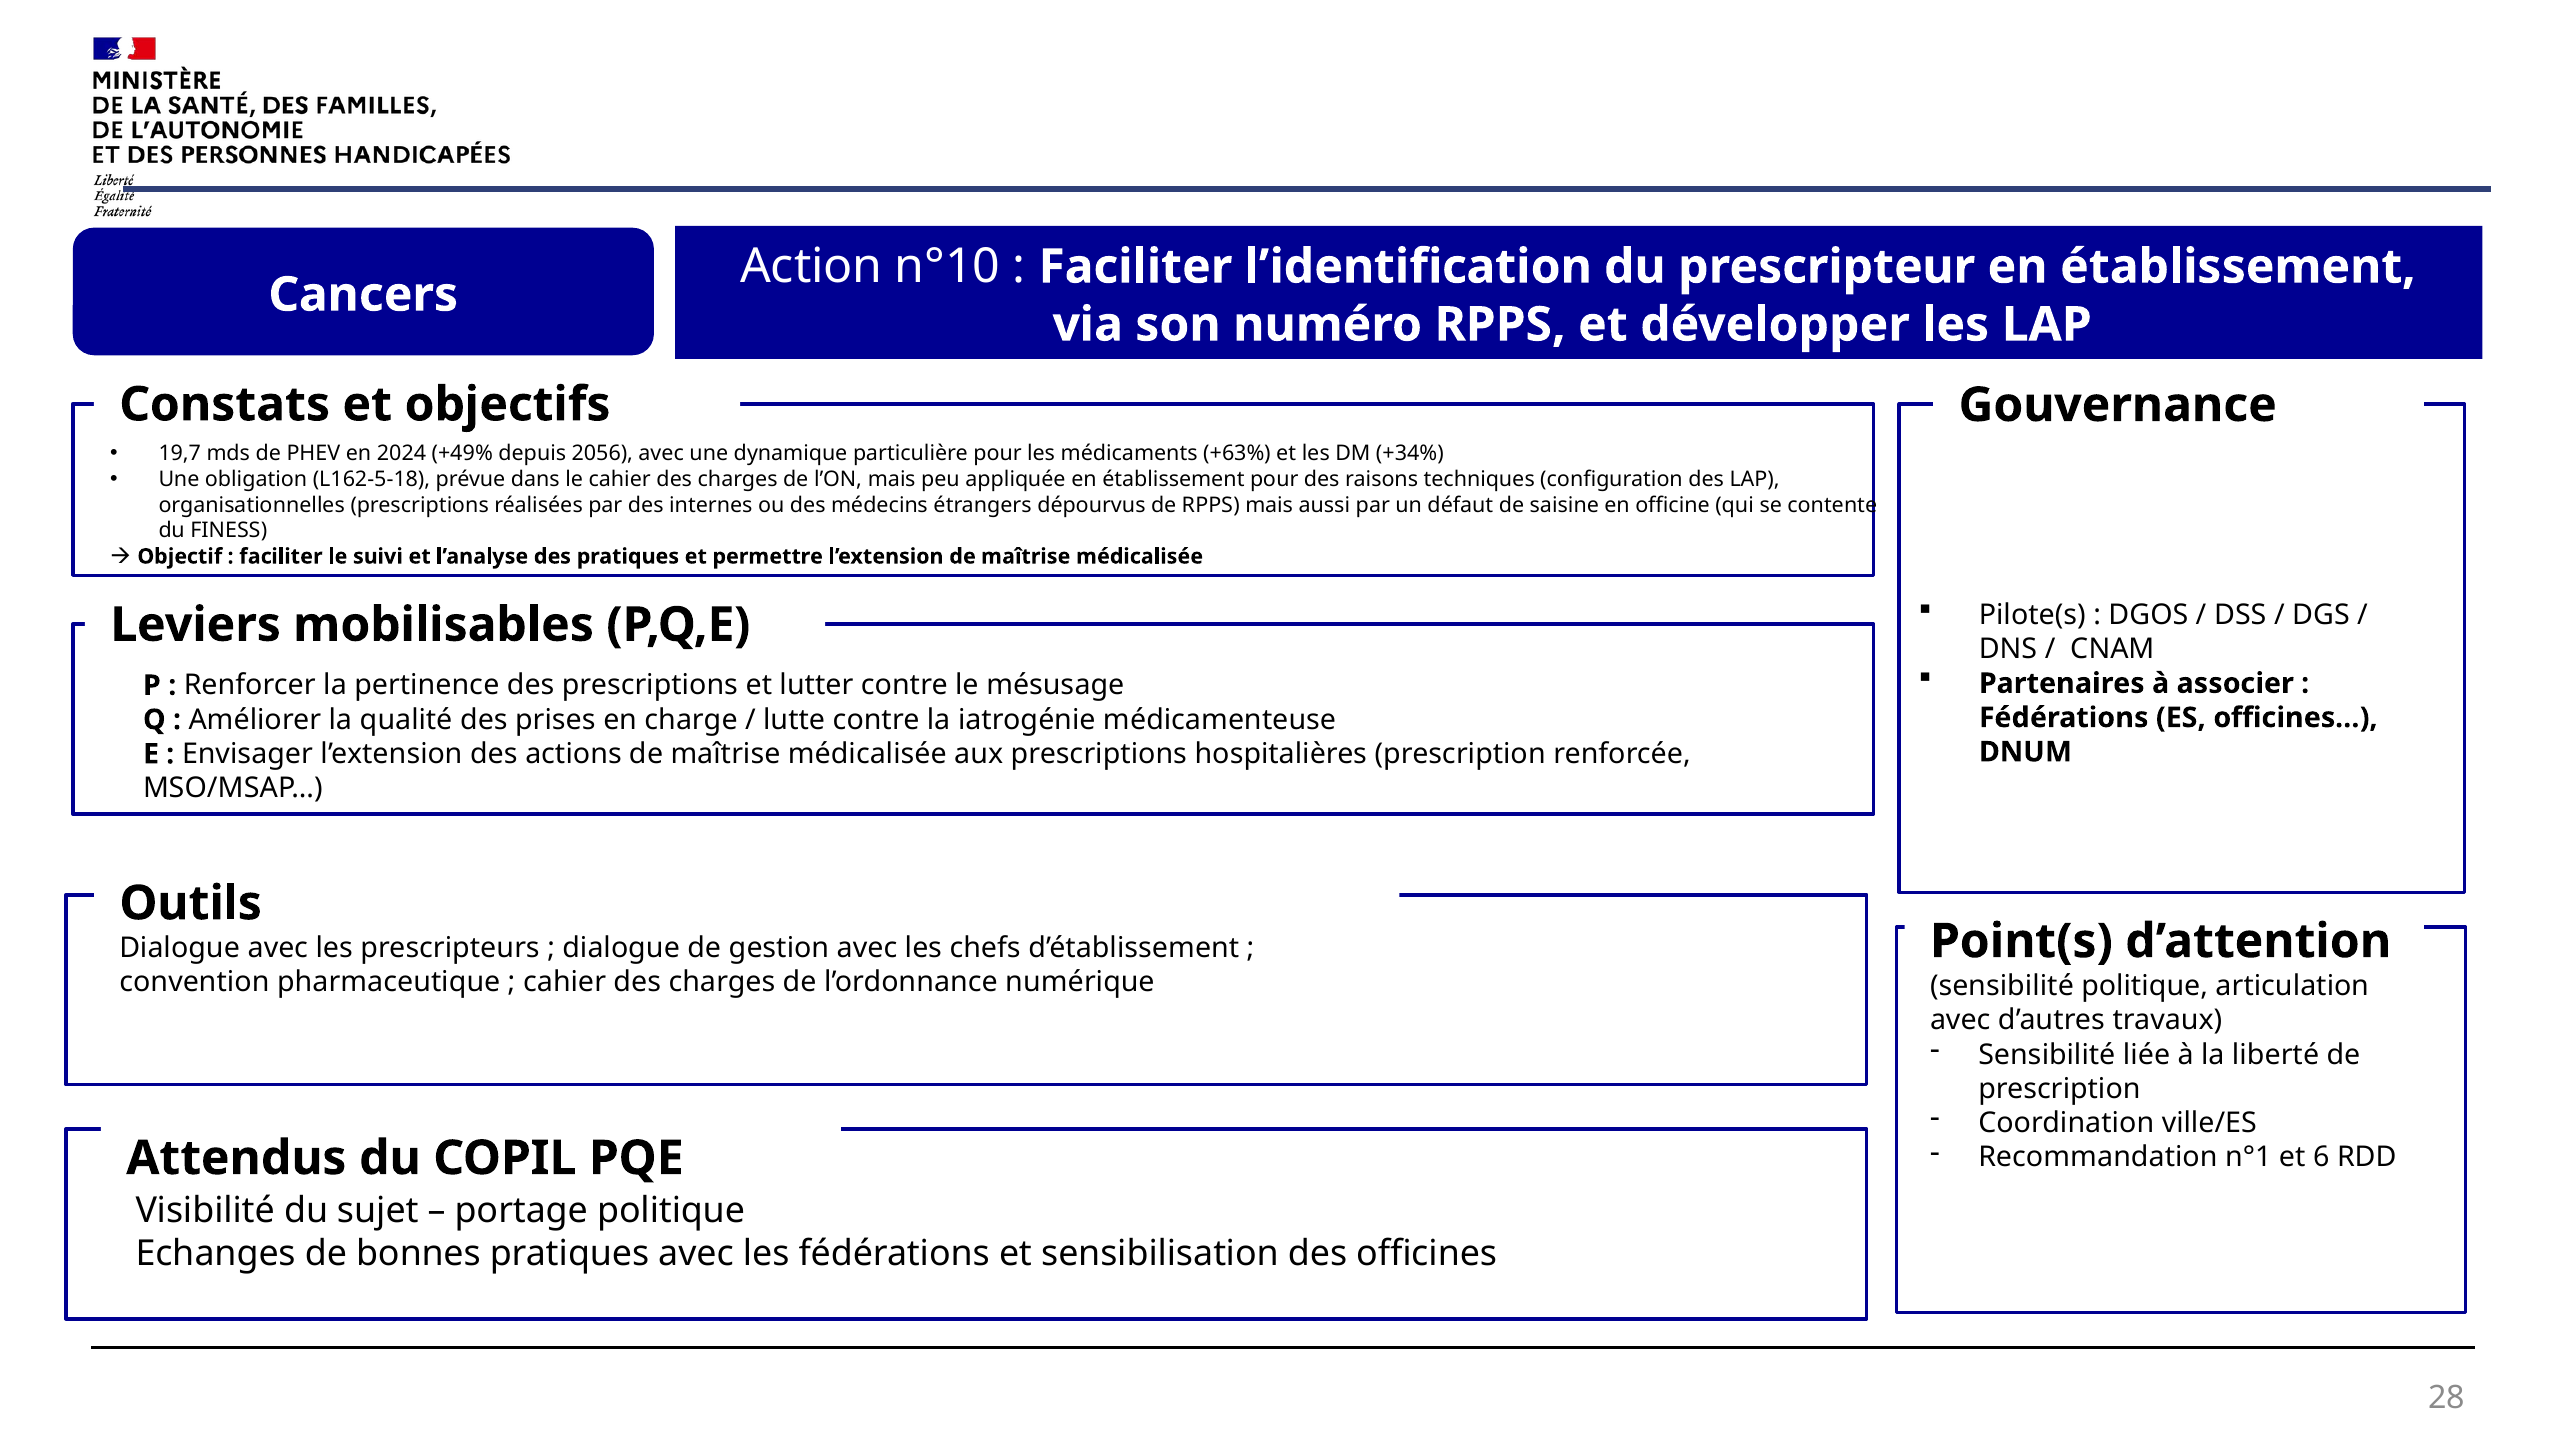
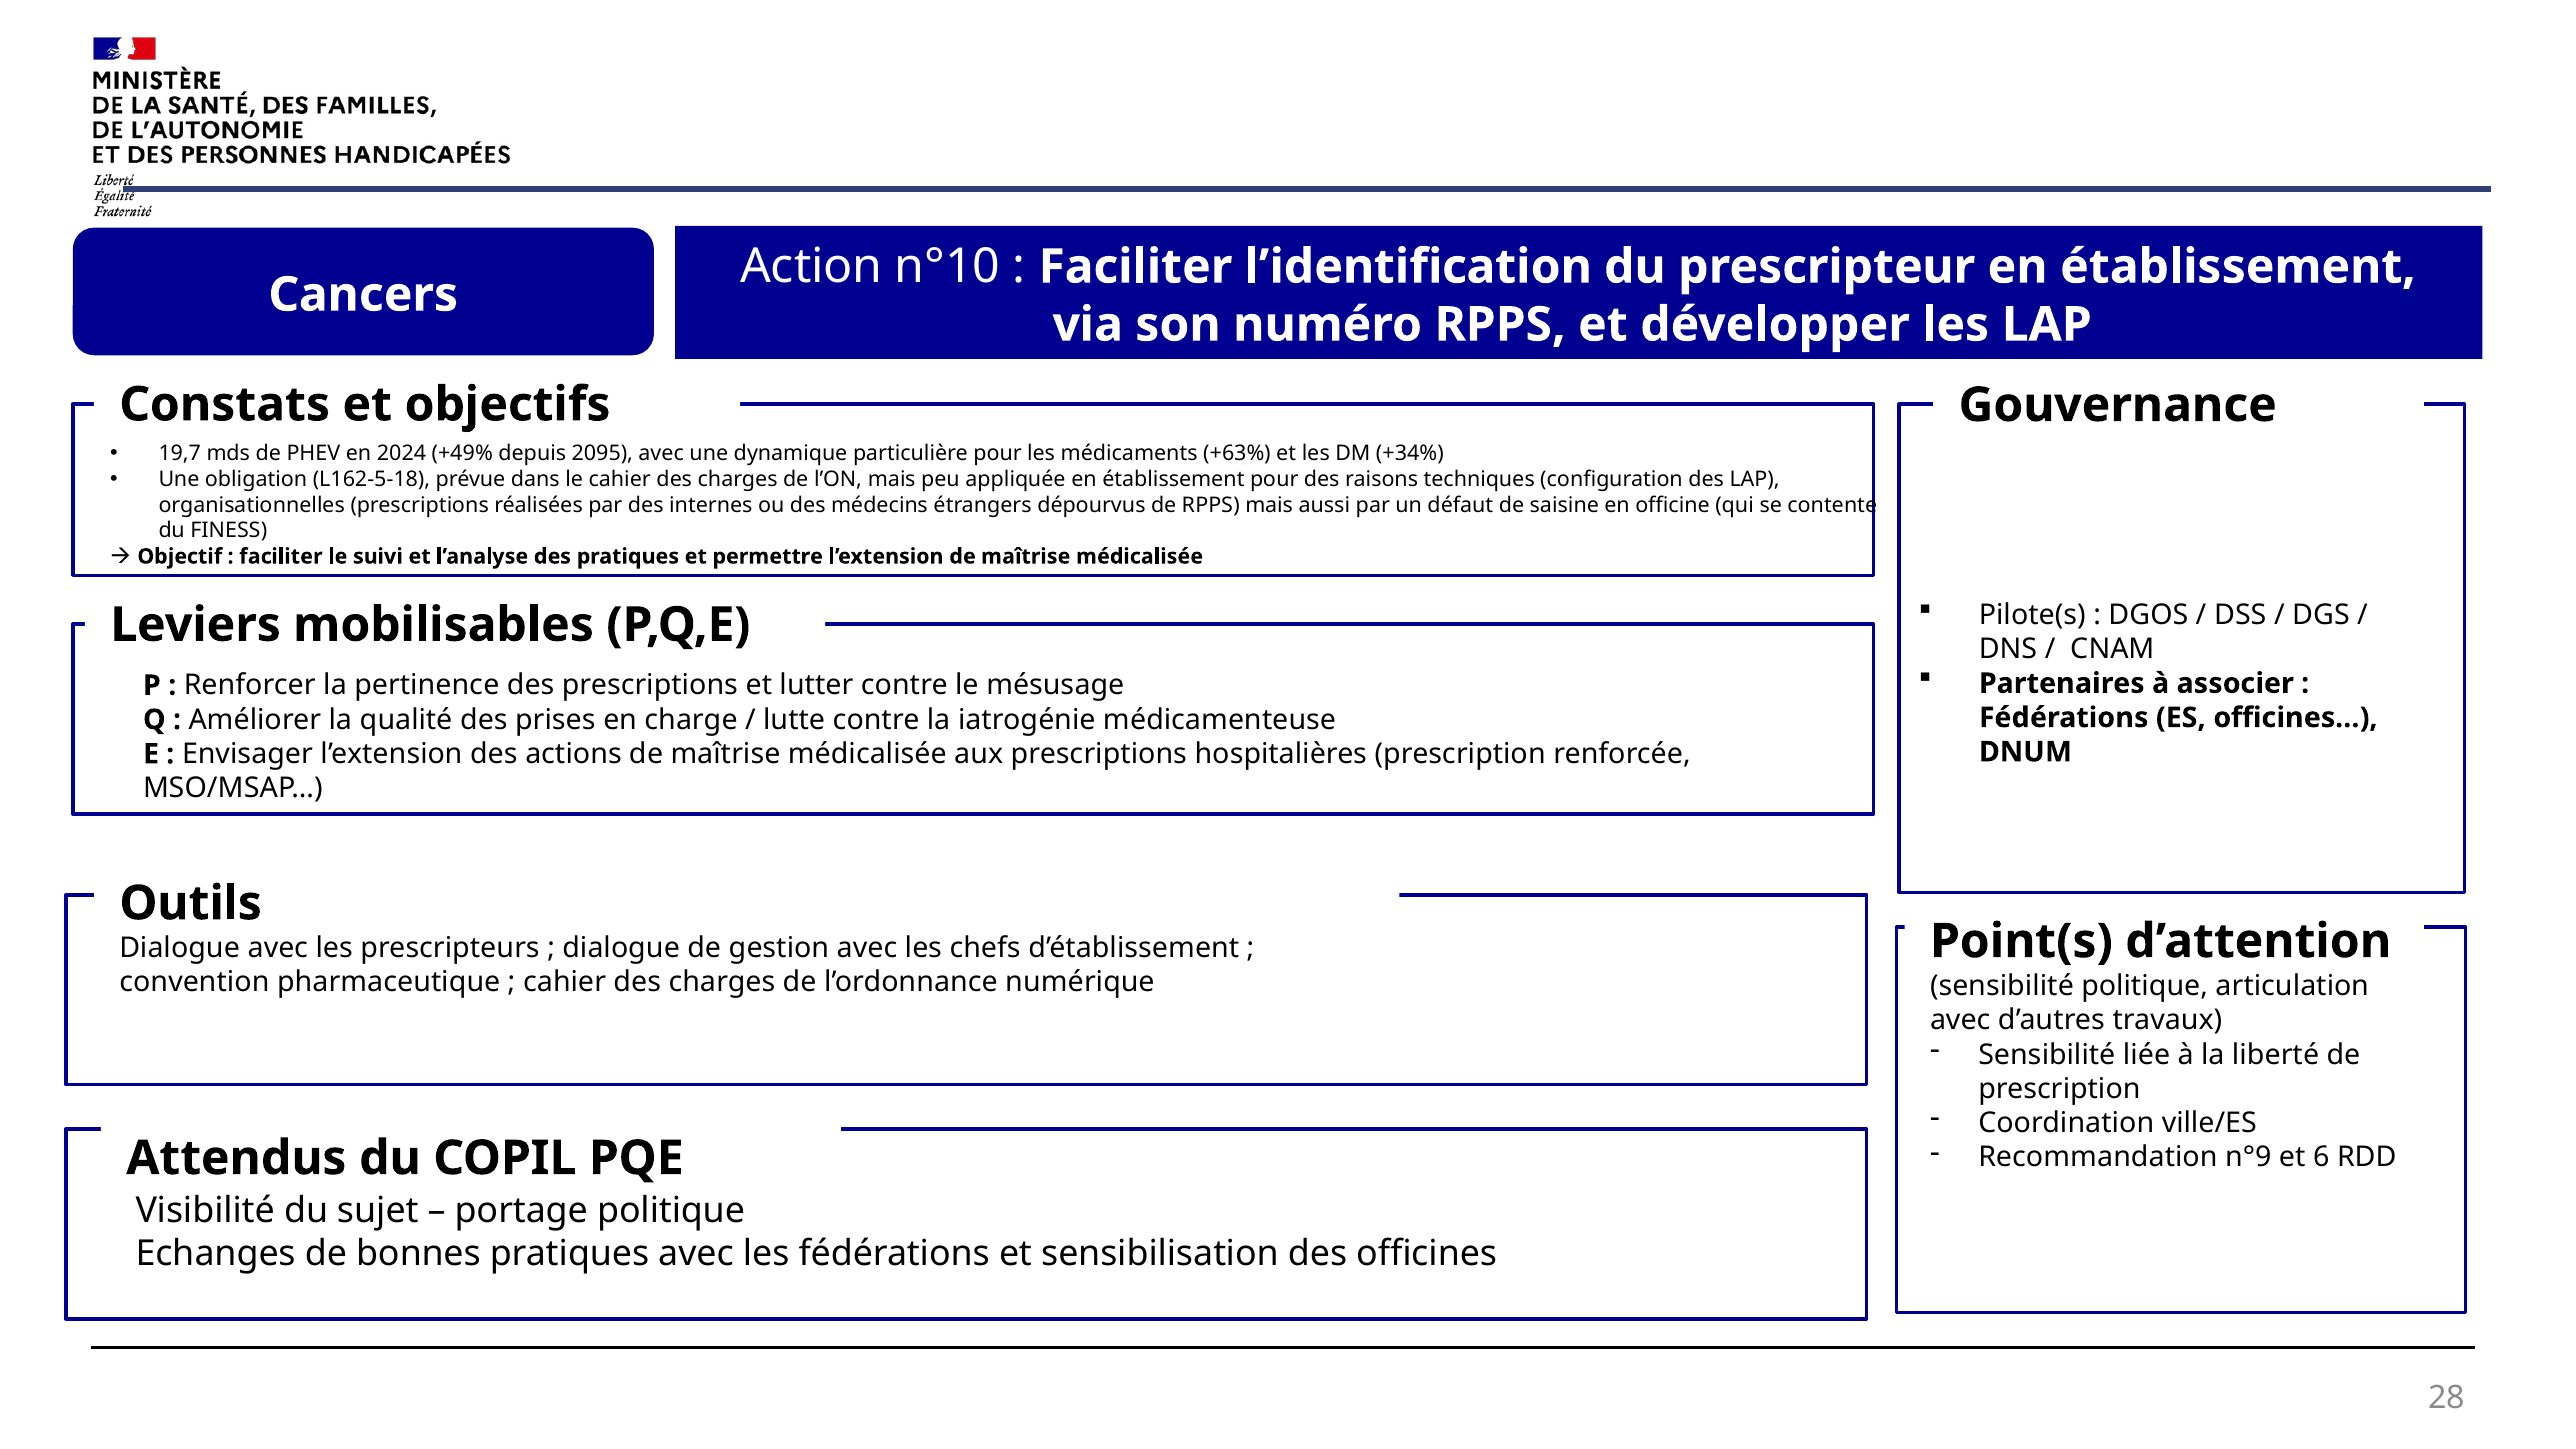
2056: 2056 -> 2095 (602, 453)
n°1: n°1 -> n°9 (2248, 1157)
